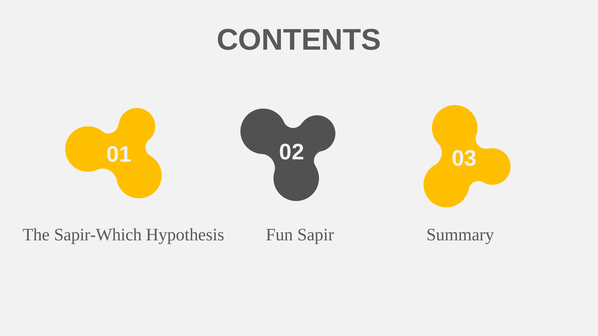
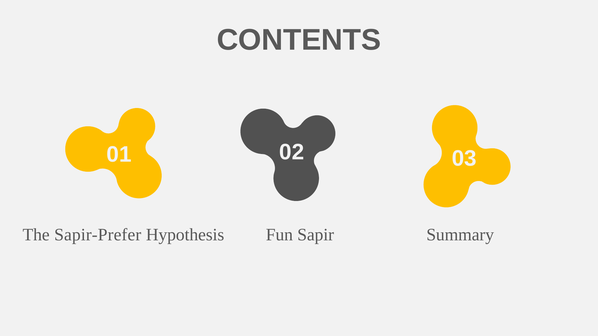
Sapir-Which: Sapir-Which -> Sapir-Prefer (98, 235)
